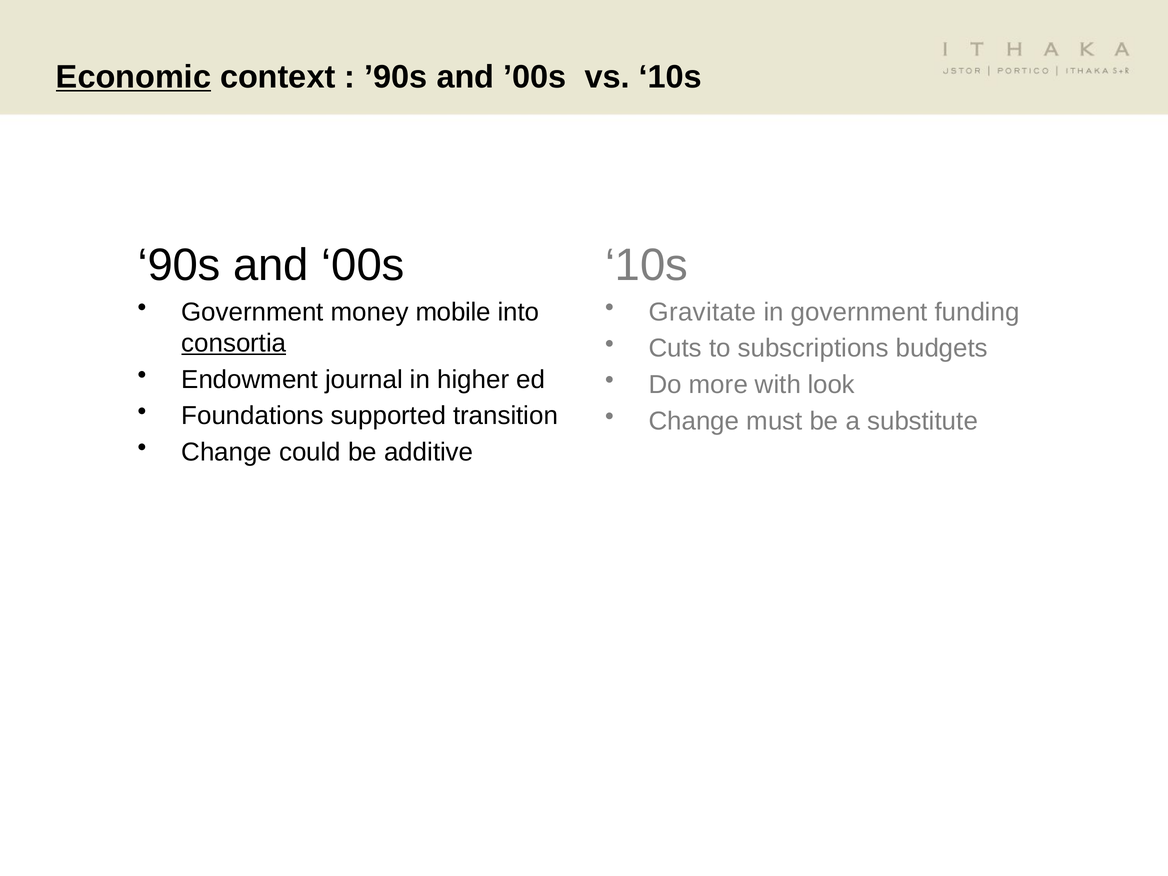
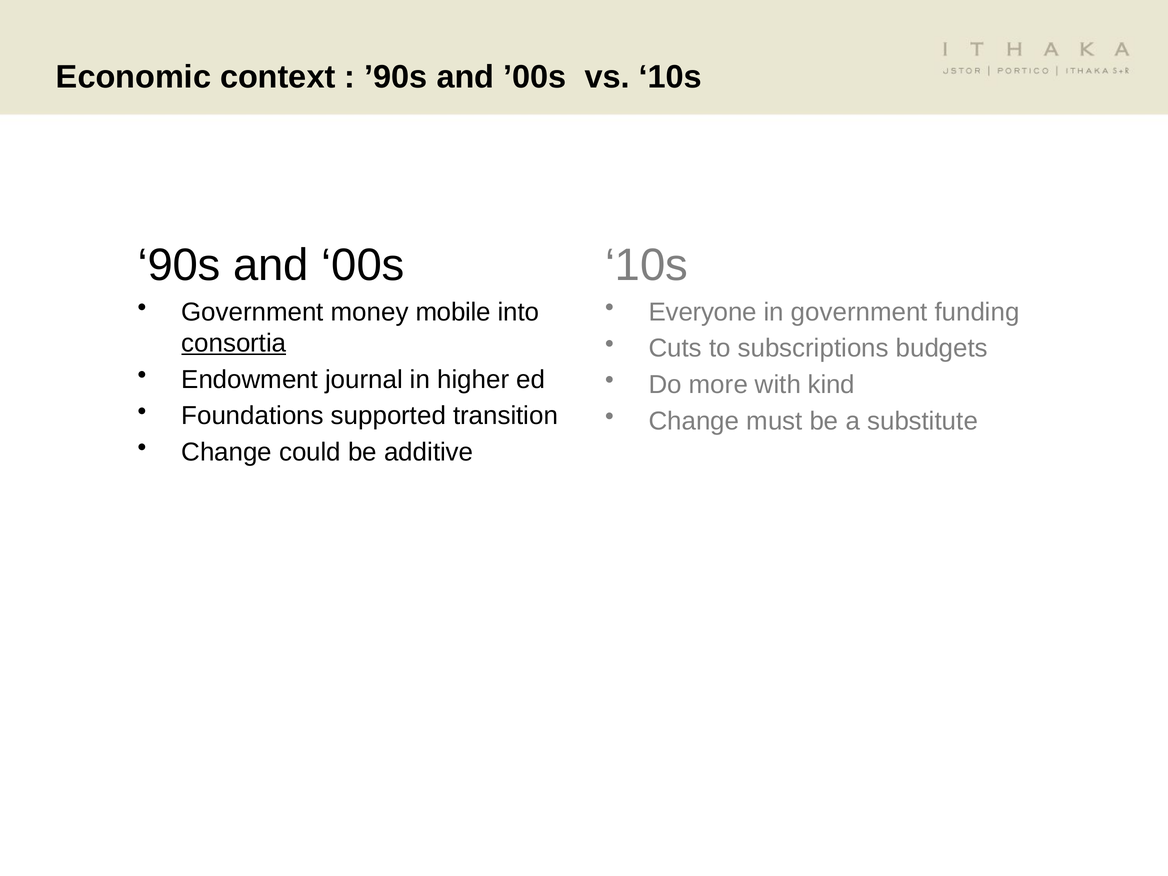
Economic underline: present -> none (133, 77)
Gravitate: Gravitate -> Everyone (703, 312)
look: look -> kind (831, 385)
